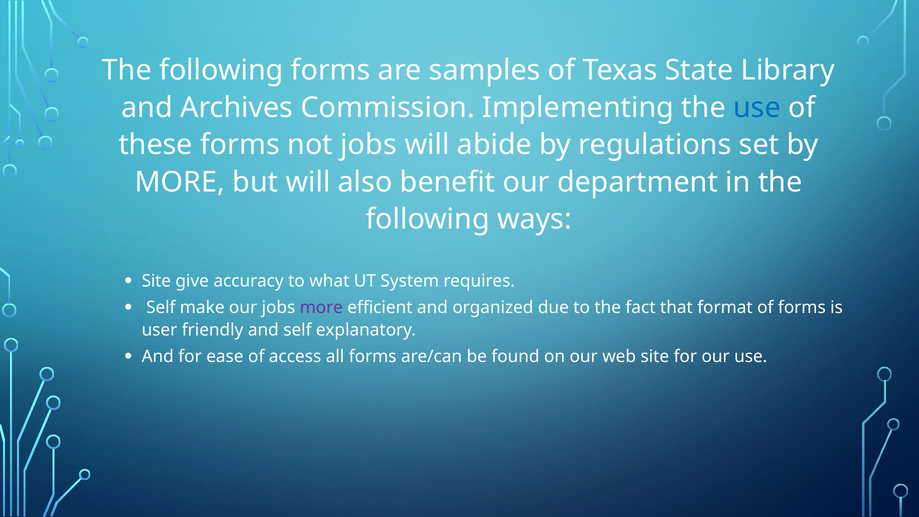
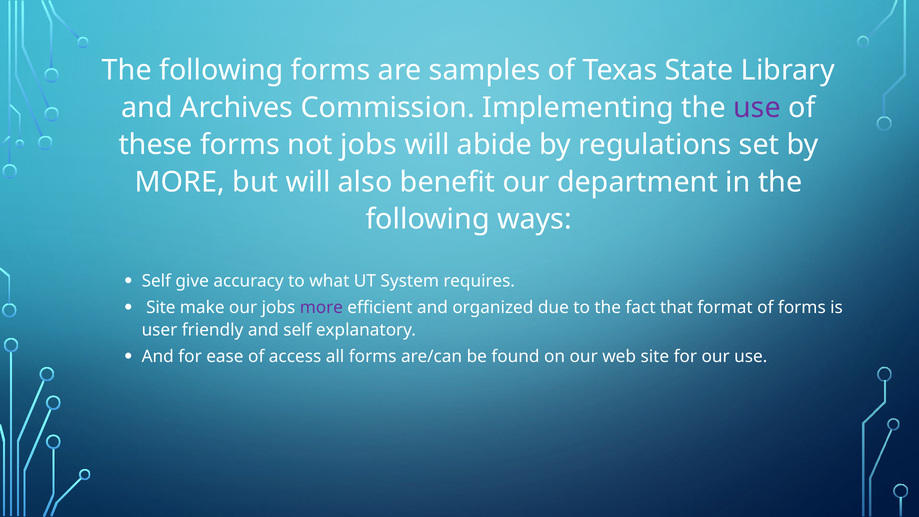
use colour: blue -> purple (757, 108)
Site: Site -> Self (156, 281)
Self: Self -> Site (161, 308)
